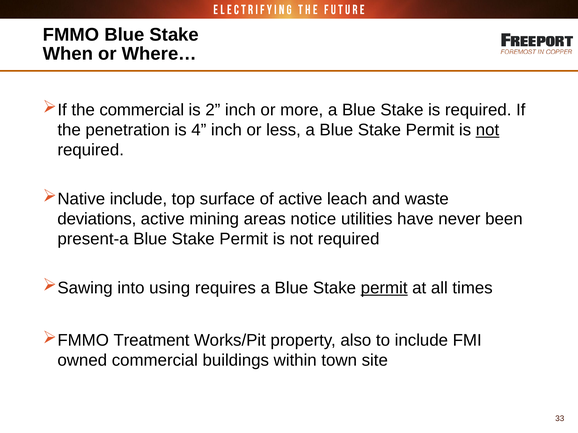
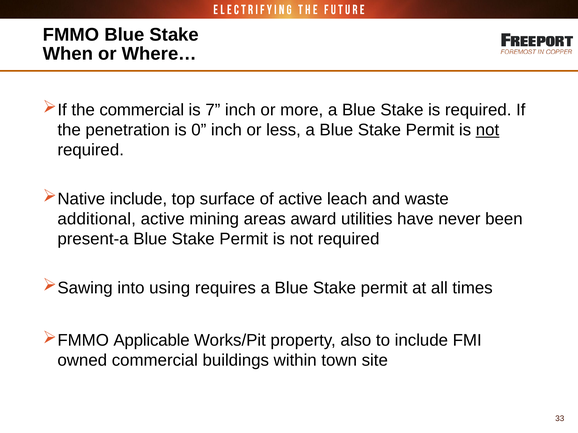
2: 2 -> 7 (213, 110)
4: 4 -> 0 (199, 130)
deviations: deviations -> additional (97, 219)
notice: notice -> award (313, 219)
permit underline: present -> none (384, 288)
Treatment: Treatment -> Applicable (152, 341)
